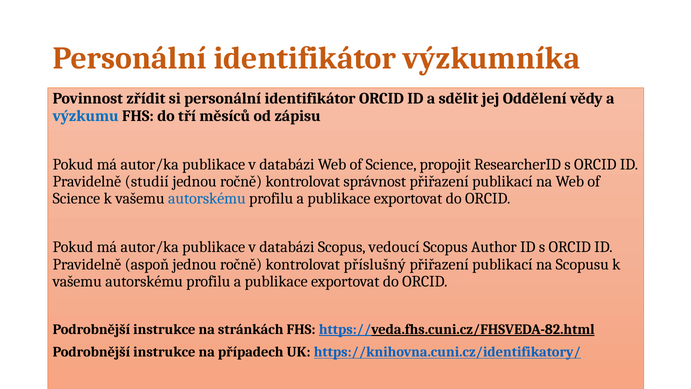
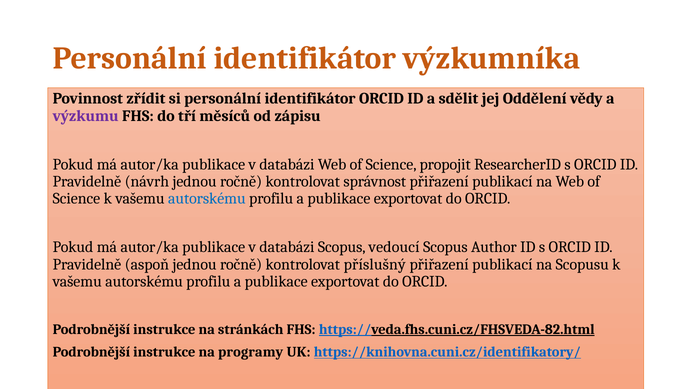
výzkumu colour: blue -> purple (86, 116)
studií: studií -> návrh (147, 181)
případech: případech -> programy (251, 352)
